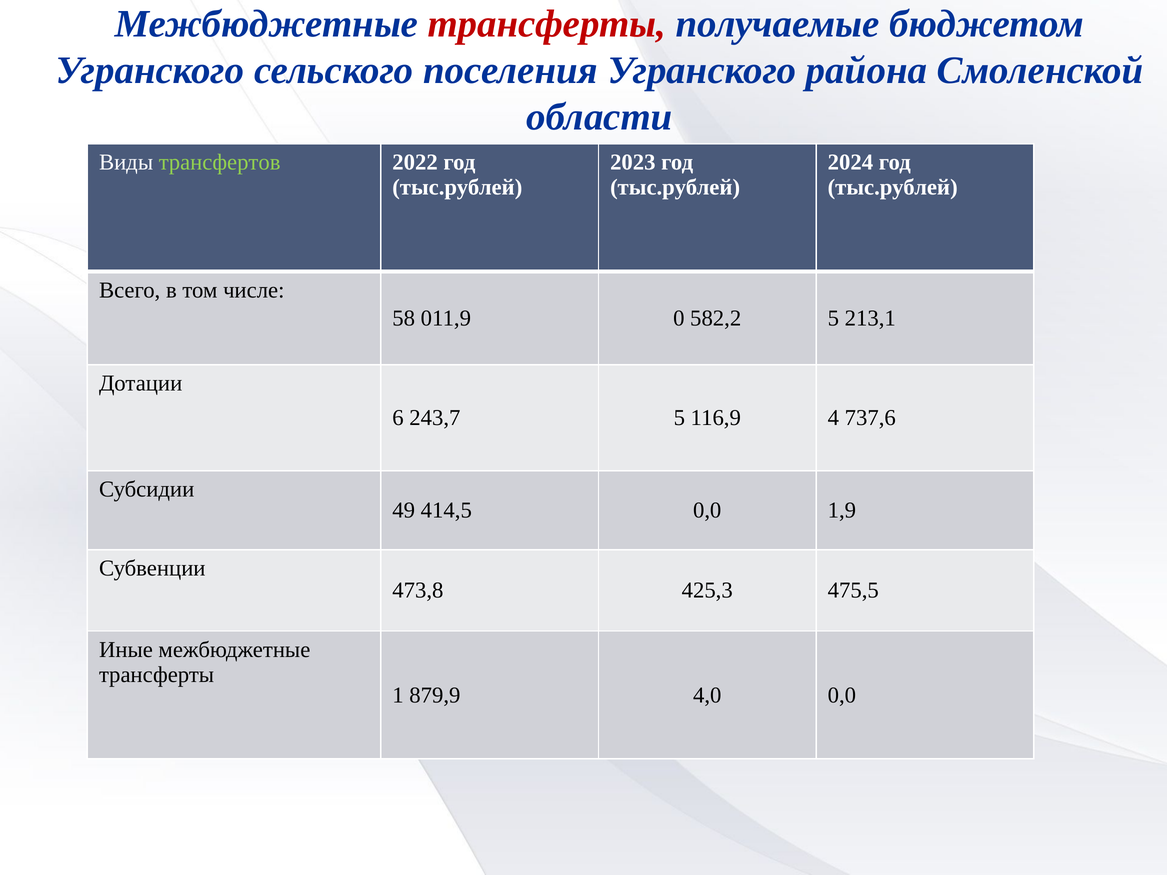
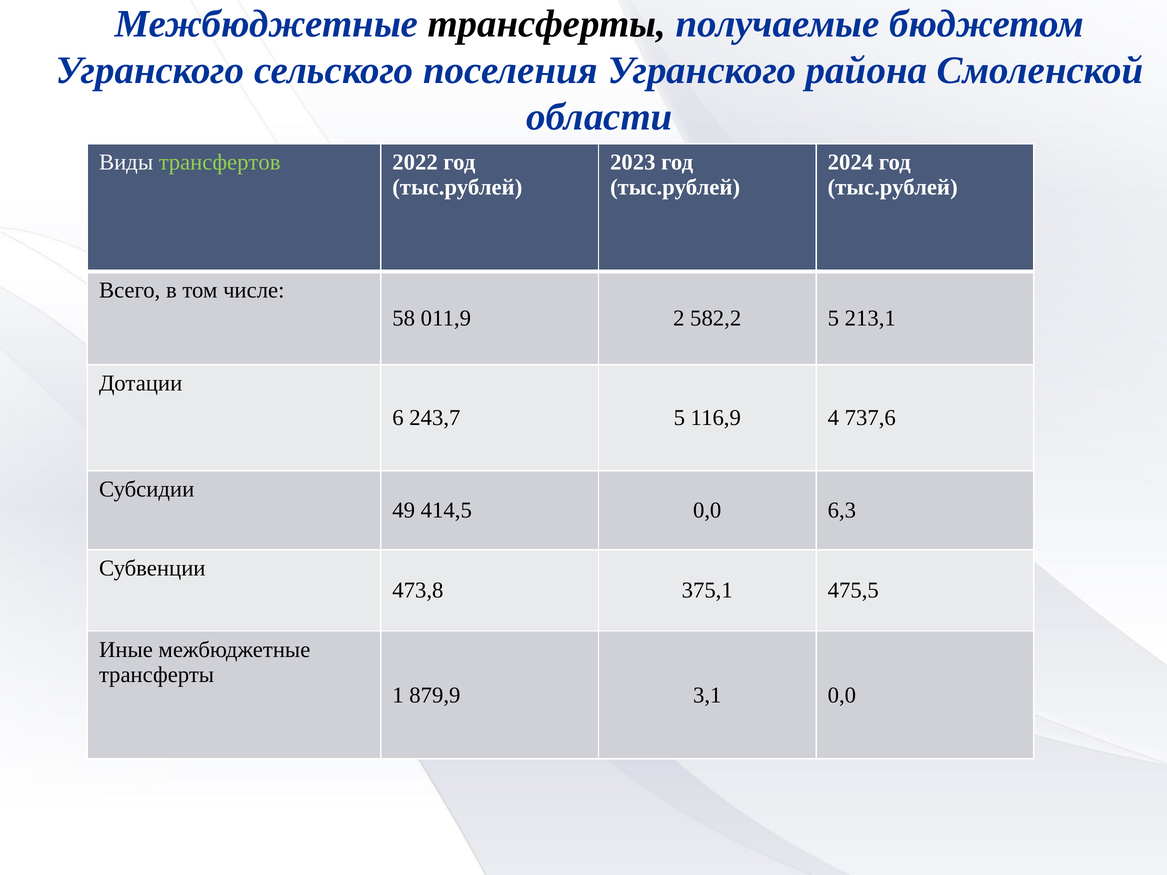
трансферты colour: red -> black (547, 24)
0: 0 -> 2 (679, 318)
1,9: 1,9 -> 6,3 (842, 510)
425,3: 425,3 -> 375,1 (707, 591)
4,0: 4,0 -> 3,1 (707, 695)
